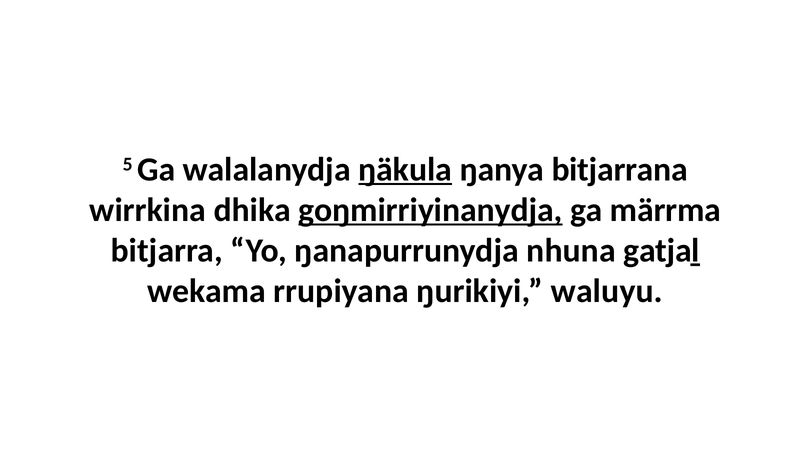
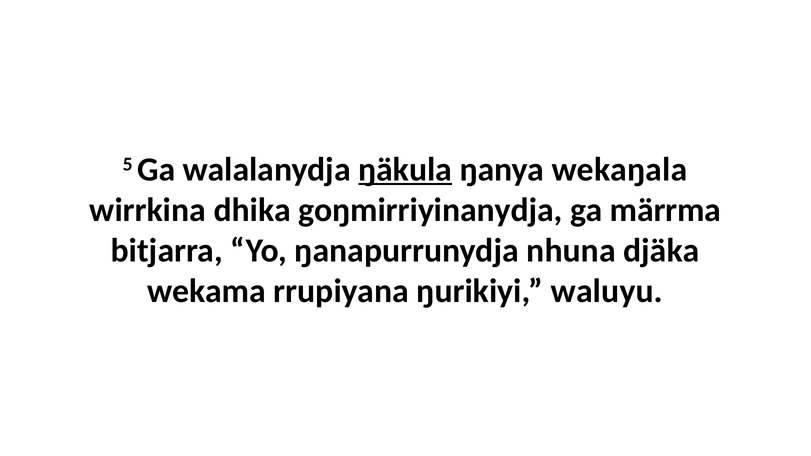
bitjarrana: bitjarrana -> wekaŋala (619, 170)
goŋmirriyinanydja underline: present -> none (430, 210)
gatjaḻ: gatjaḻ -> djäka (661, 251)
